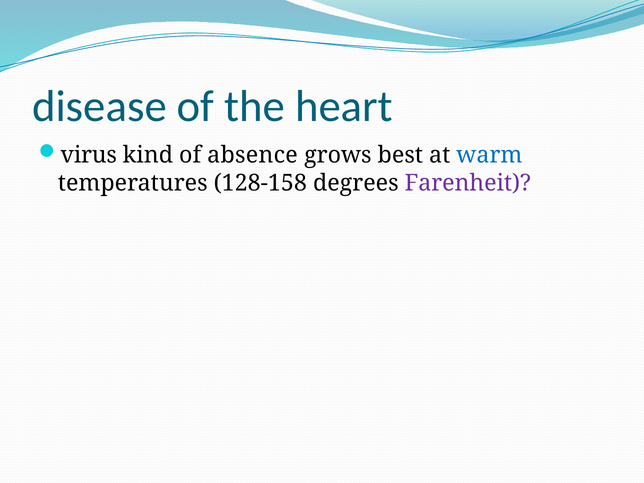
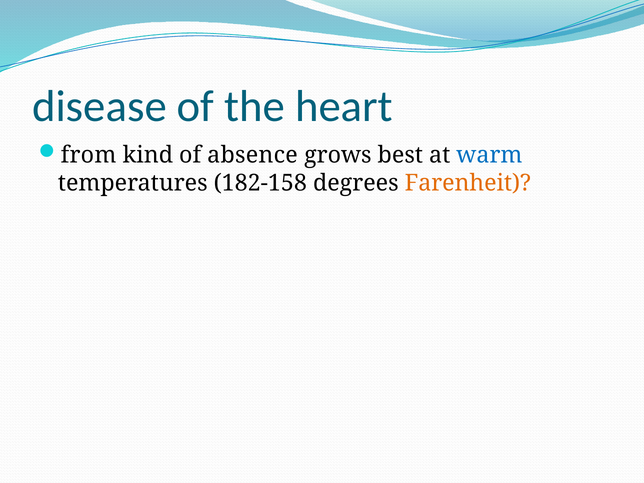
virus: virus -> from (89, 155)
128-158: 128-158 -> 182-158 (260, 183)
Farenheit colour: purple -> orange (468, 183)
